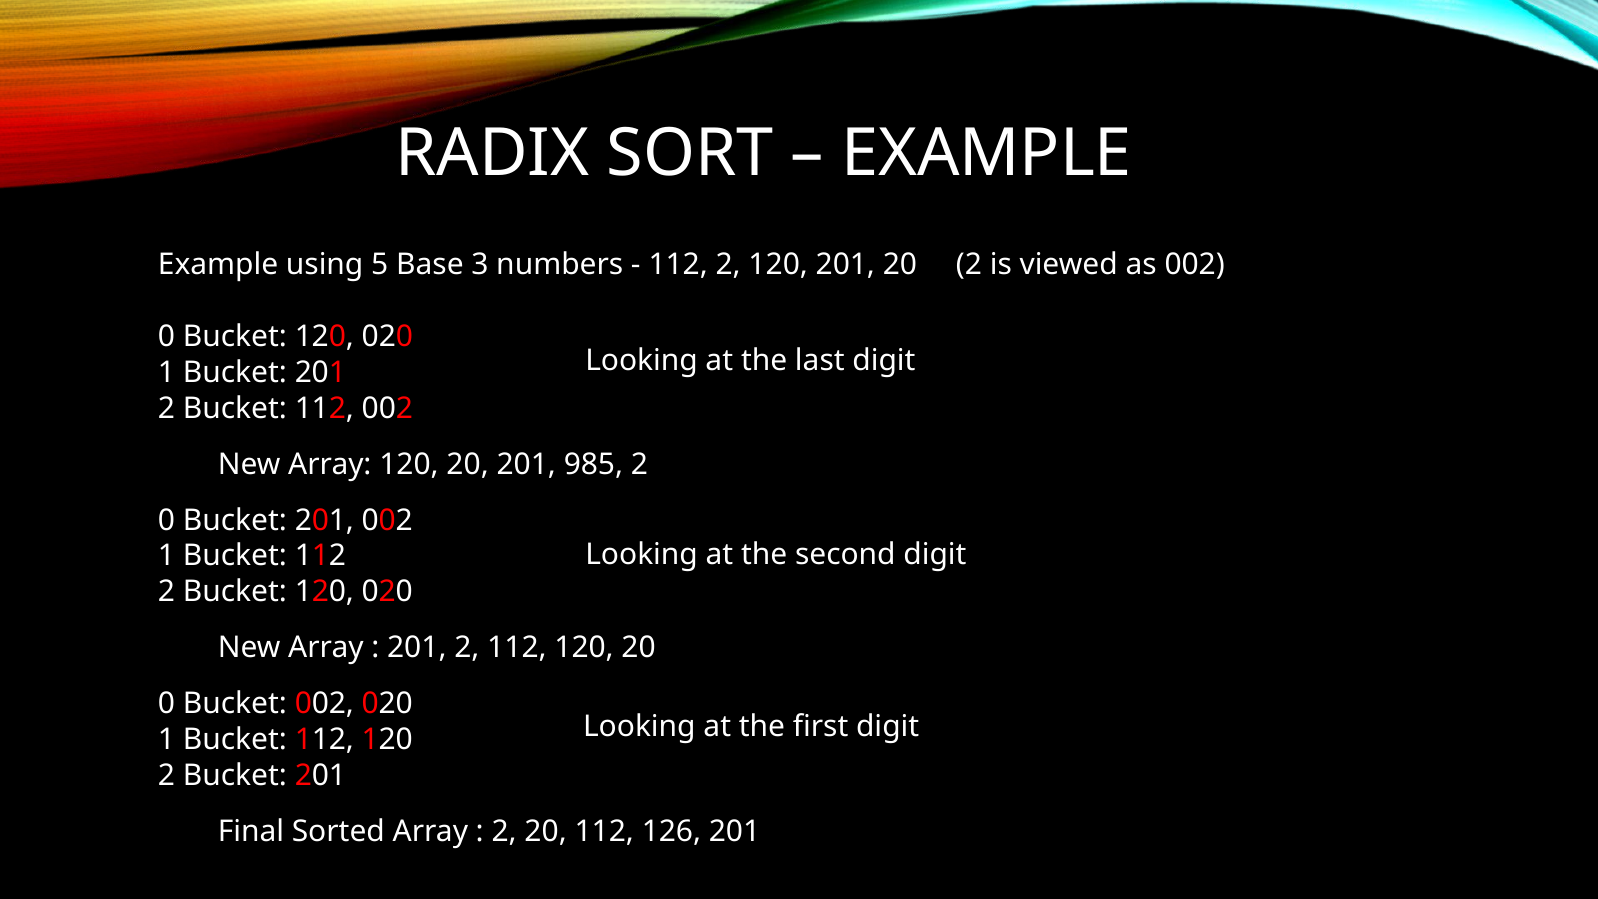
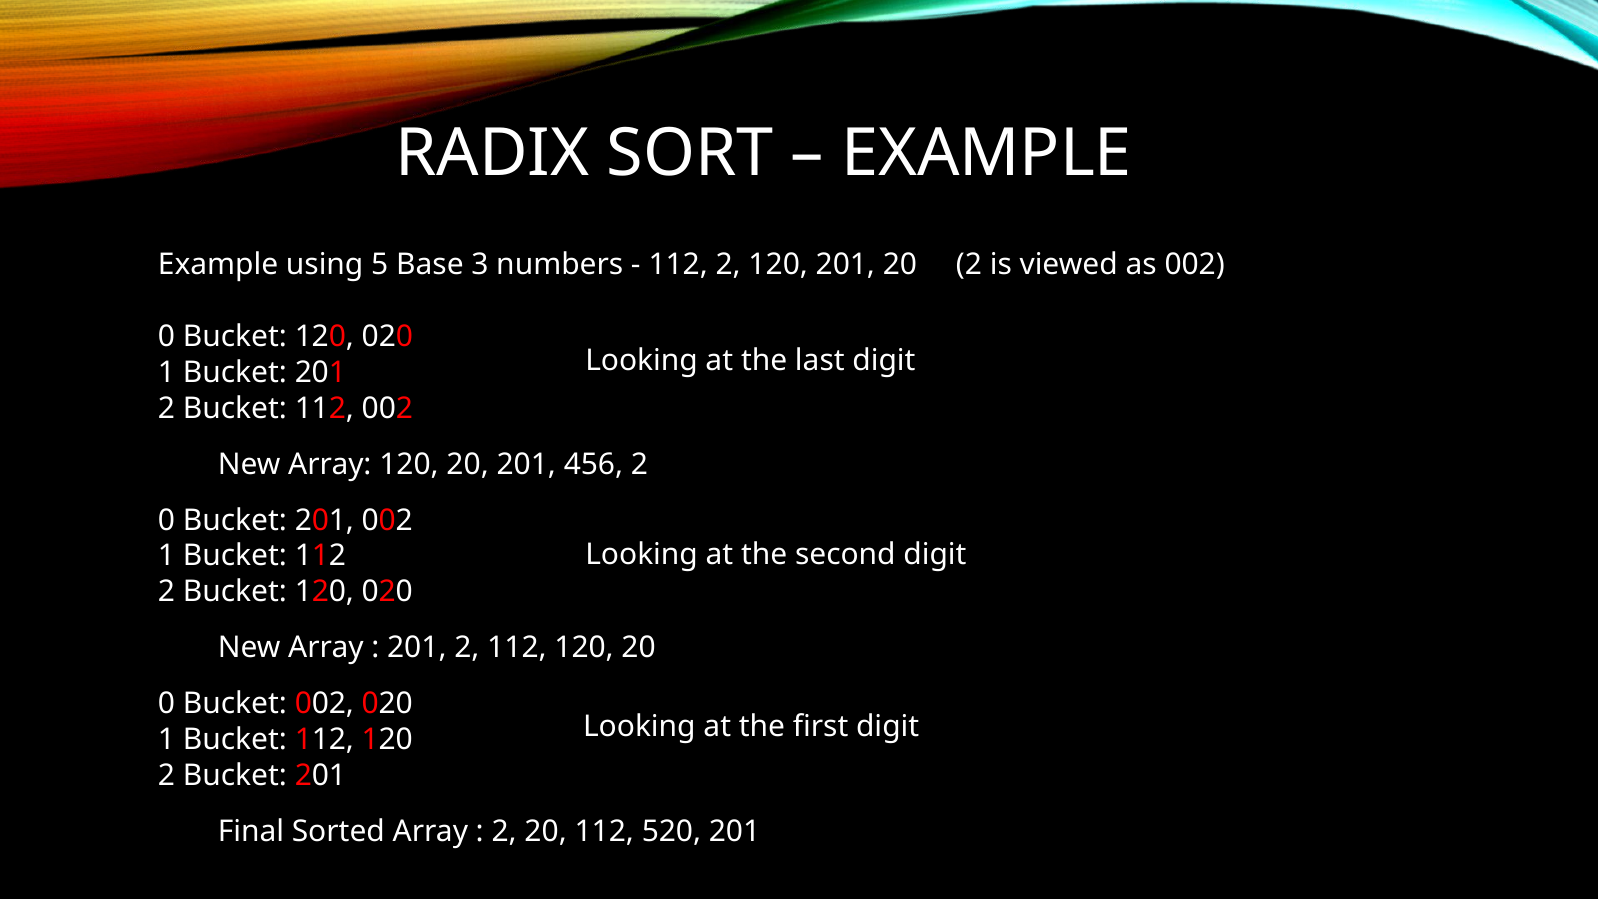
985: 985 -> 456 (593, 464)
126: 126 -> 520 (671, 832)
